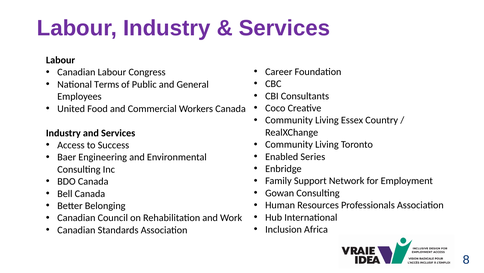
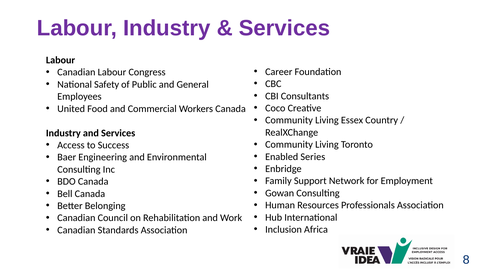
Terms: Terms -> Safety (107, 84)
